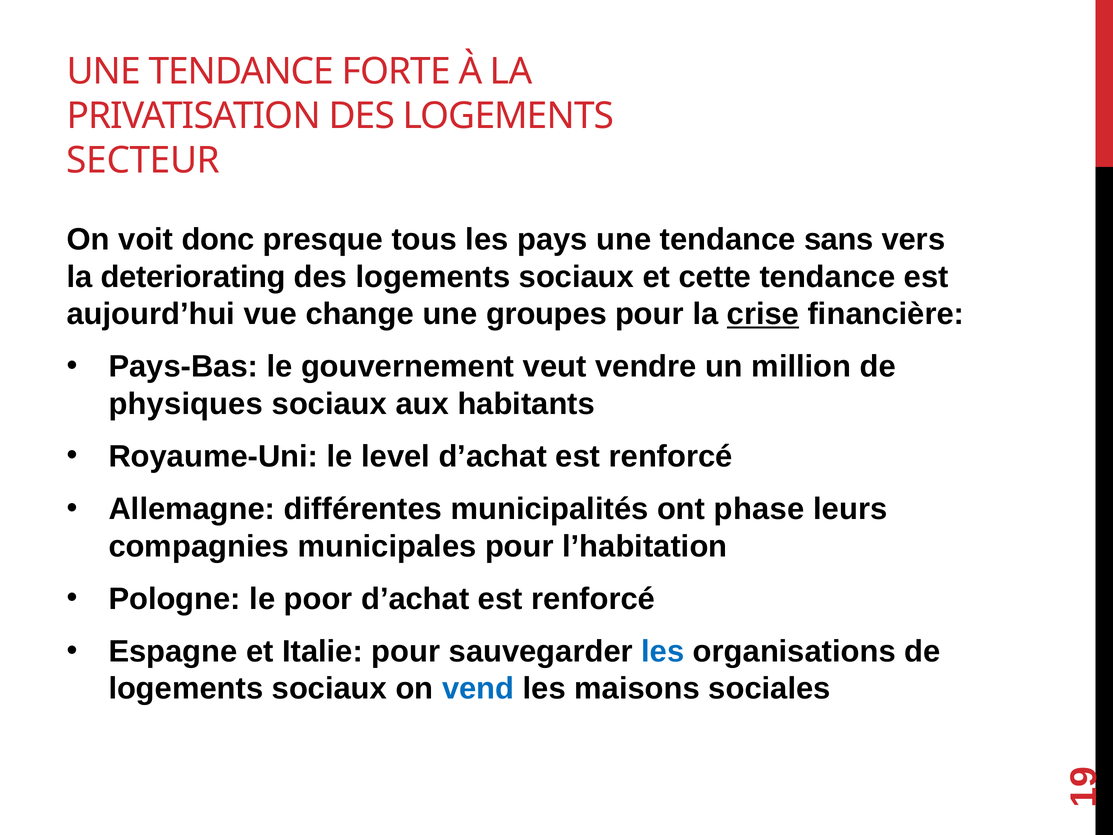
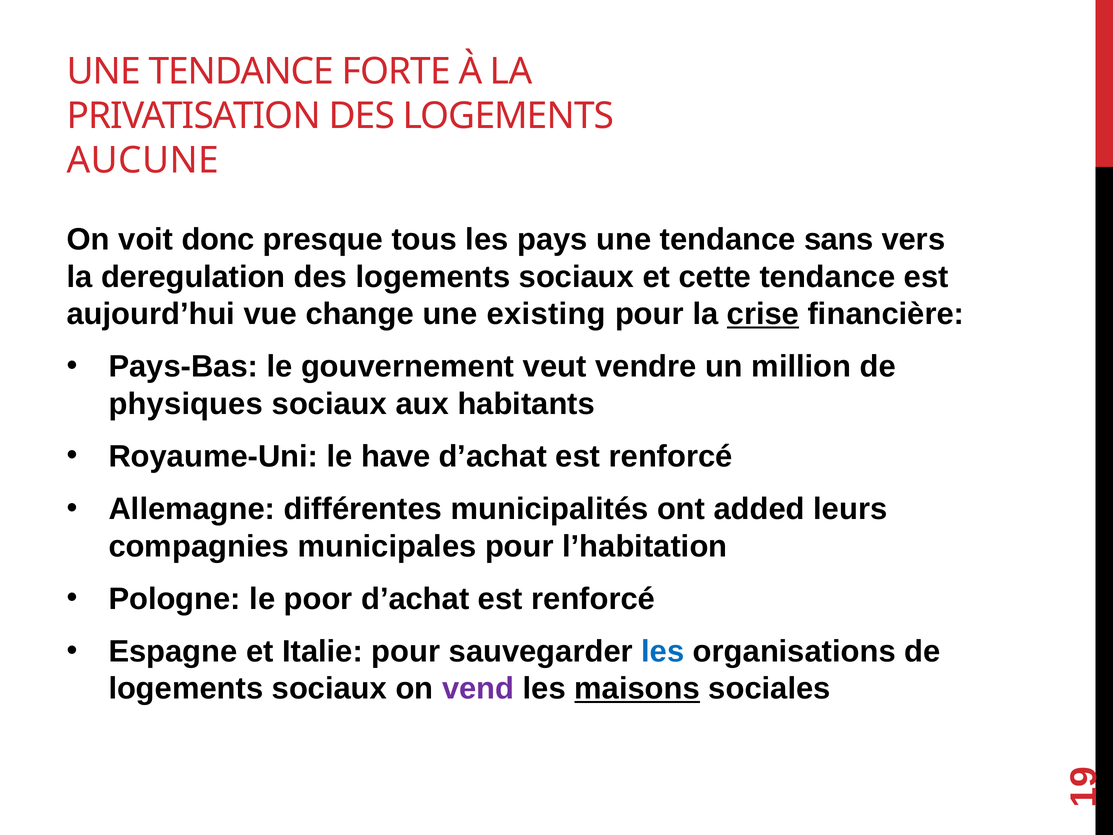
SECTEUR: SECTEUR -> AUCUNE (143, 160)
deteriorating: deteriorating -> deregulation (193, 277)
groupes: groupes -> existing (546, 314)
level: level -> have (396, 456)
phase: phase -> added (759, 509)
vend colour: blue -> purple (478, 689)
maisons underline: none -> present (637, 689)
